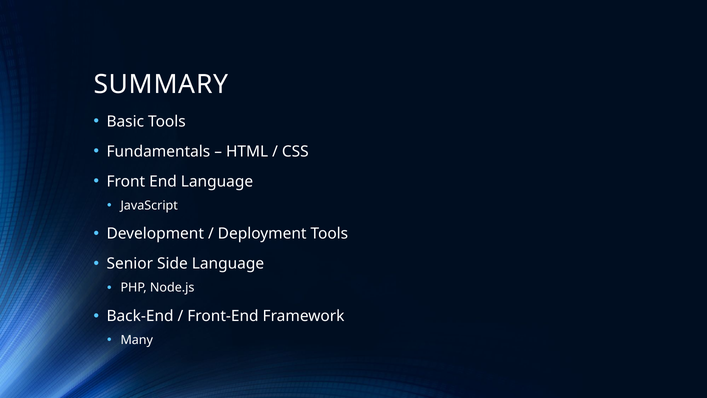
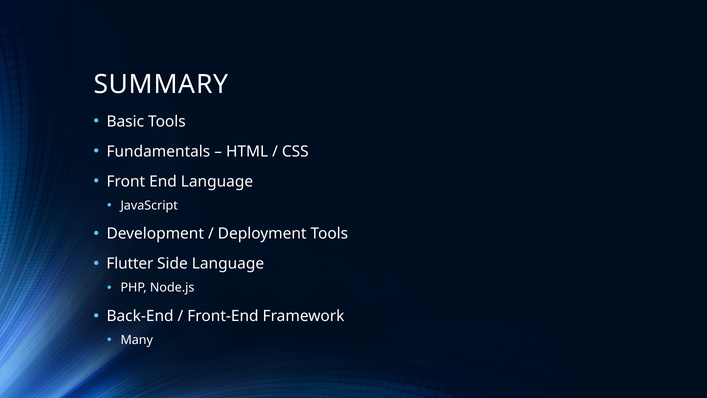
Senior: Senior -> Flutter (130, 264)
